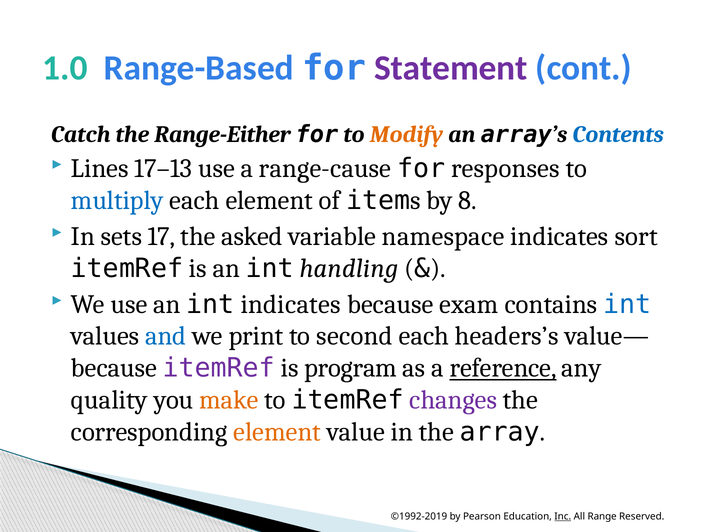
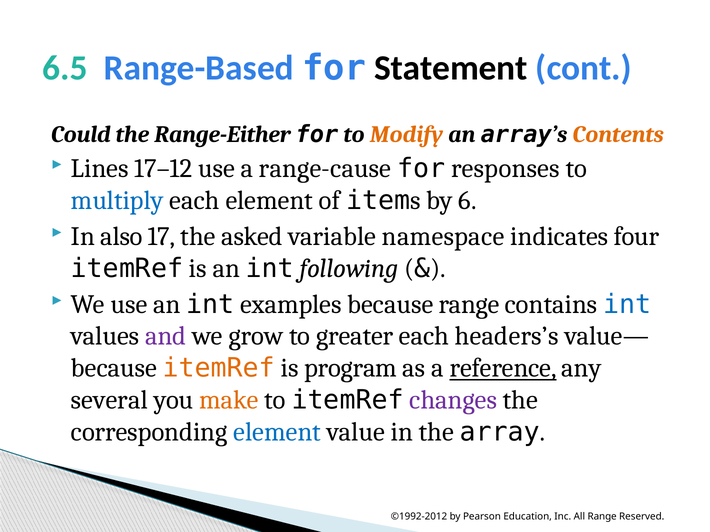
1.0: 1.0 -> 6.5 (65, 68)
Statement colour: purple -> black (451, 68)
Catch: Catch -> Could (81, 134)
Contents colour: blue -> orange (618, 134)
17–13: 17–13 -> 17–12 (163, 169)
8: 8 -> 6 (468, 201)
sets: sets -> also (121, 237)
sort: sort -> four (637, 237)
handling: handling -> following (349, 269)
int indicates: indicates -> examples (291, 305)
because exam: exam -> range (469, 305)
and colour: blue -> purple (166, 337)
print: print -> grow (256, 337)
second: second -> greater (355, 337)
itemRef colour: purple -> orange (219, 368)
quality: quality -> several (109, 400)
element colour: orange -> blue (277, 432)
©1992-2019: ©1992-2019 -> ©1992-2012 (419, 517)
Inc underline: present -> none (563, 517)
